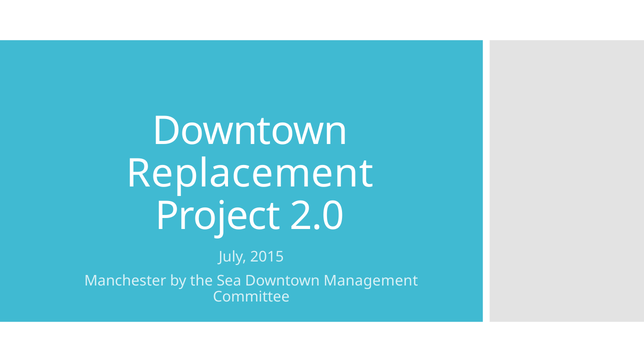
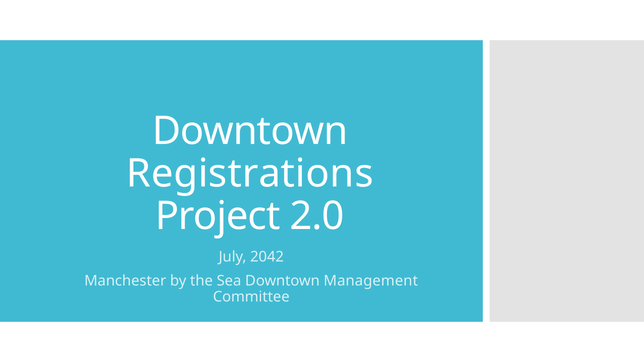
Replacement: Replacement -> Registrations (250, 174)
2015: 2015 -> 2042 (267, 257)
